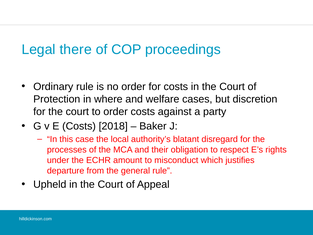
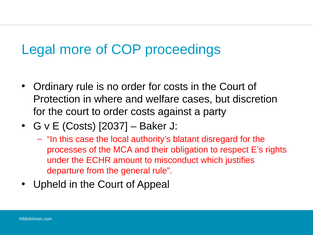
there: there -> more (76, 49)
2018: 2018 -> 2037 (113, 126)
